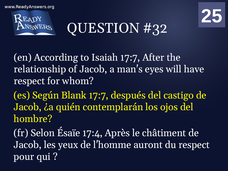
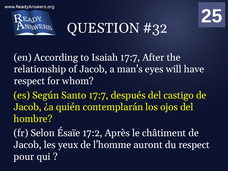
Blank: Blank -> Santo (74, 95)
17:4: 17:4 -> 17:2 (92, 133)
